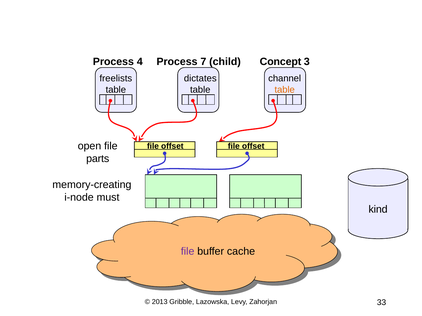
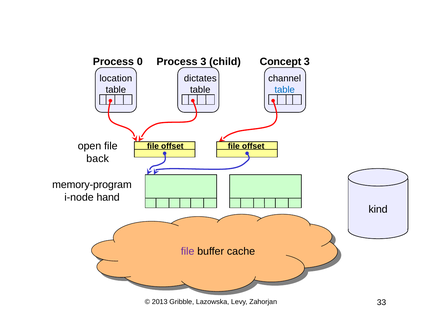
4: 4 -> 0 (140, 62)
Process 7: 7 -> 3 (203, 62)
freelists: freelists -> location (116, 79)
table colour: orange -> blue (285, 90)
parts: parts -> back (98, 159)
memory-creating: memory-creating -> memory-program (92, 185)
must: must -> hand (108, 198)
